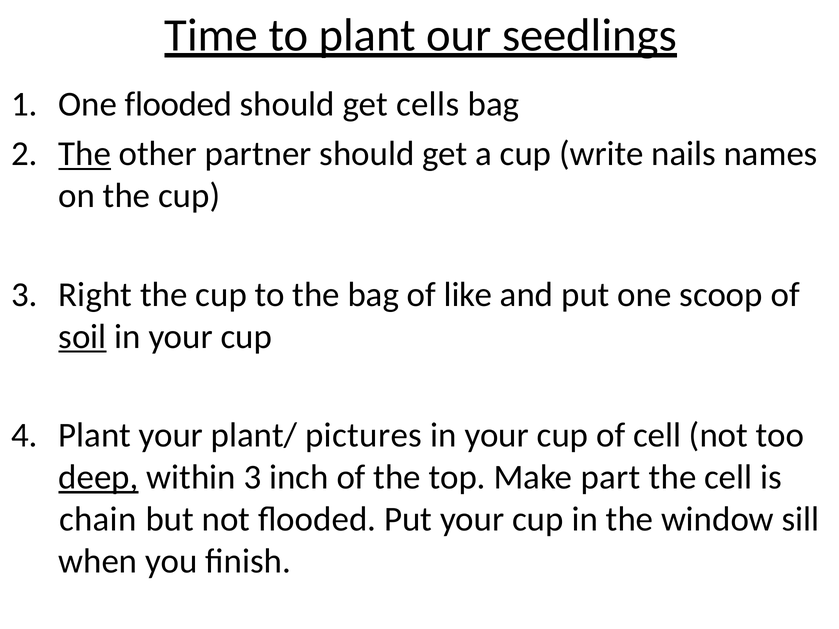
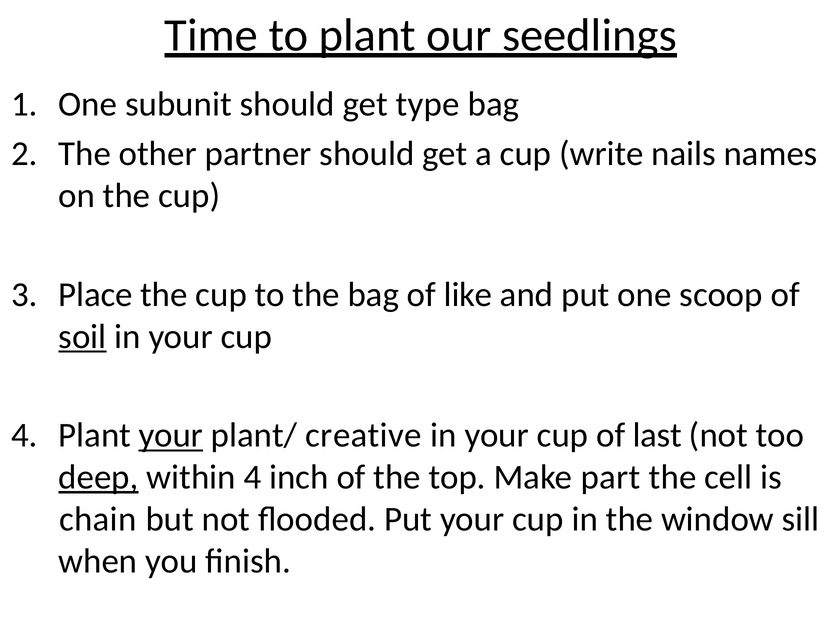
One flooded: flooded -> subunit (178, 105)
cells: cells -> type (428, 105)
The underline: present -> none (85, 154)
Right: Right -> Place (95, 295)
your underline: none -> present (171, 435)
pictures: pictures -> creative (364, 435)
of cell: cell -> last (657, 435)
within 3: 3 -> 4 (252, 477)
